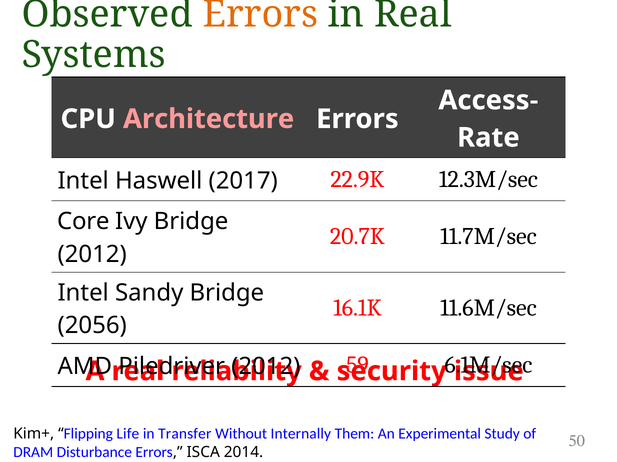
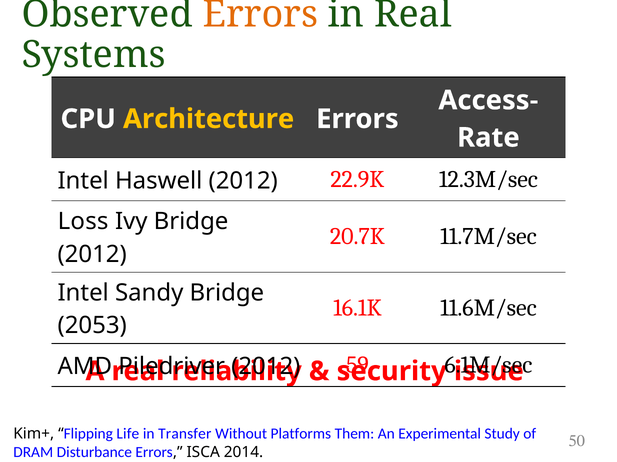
Architecture colour: pink -> yellow (209, 119)
Haswell 2017: 2017 -> 2012 (243, 181)
Core: Core -> Loss (83, 222)
2056: 2056 -> 2053 (92, 326)
Internally: Internally -> Platforms (301, 434)
